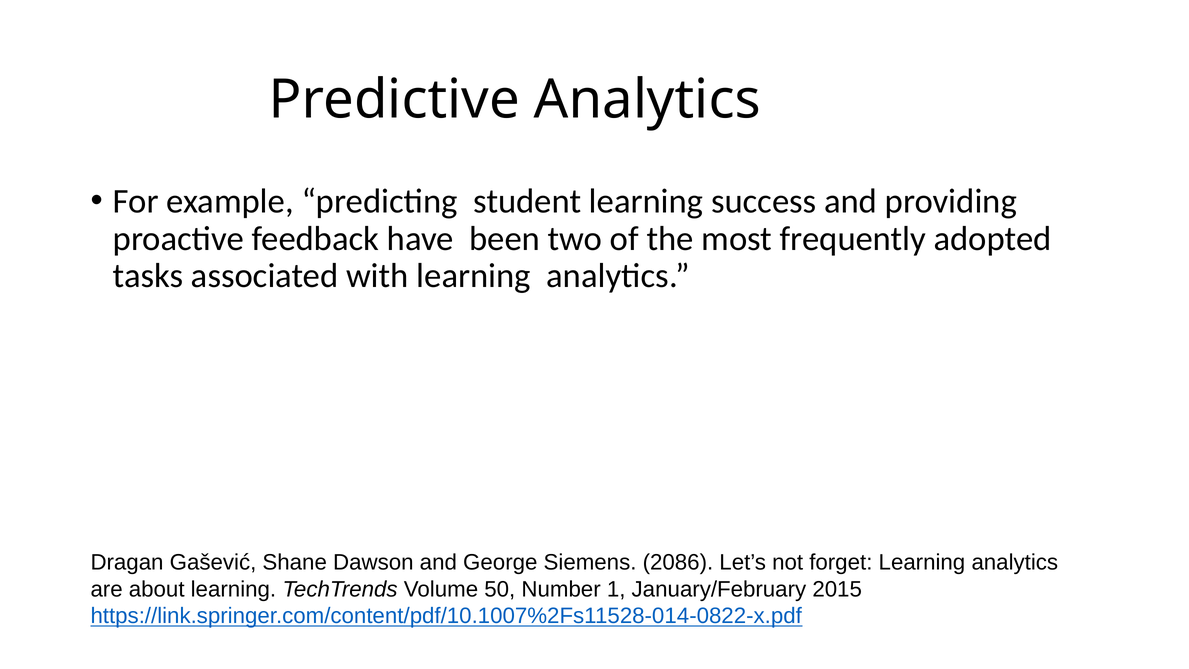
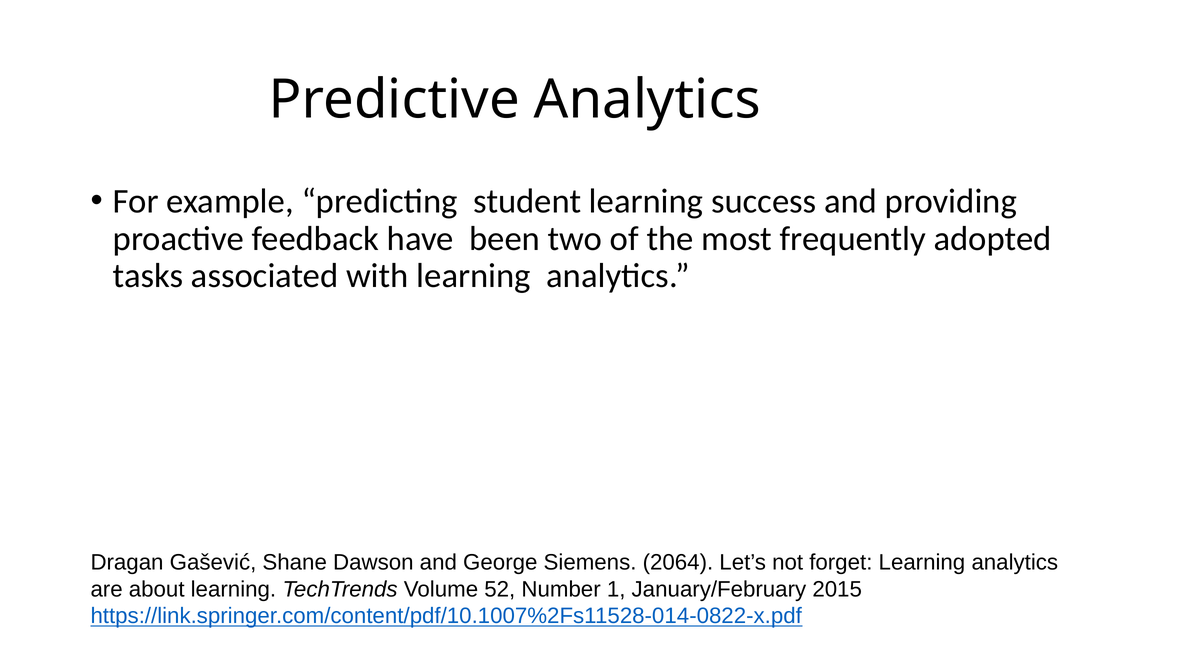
2086: 2086 -> 2064 (678, 562)
50: 50 -> 52 (500, 589)
